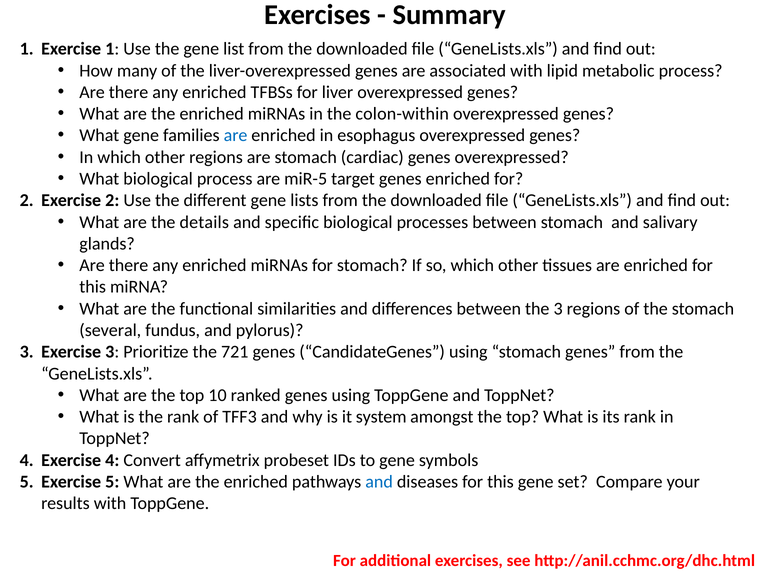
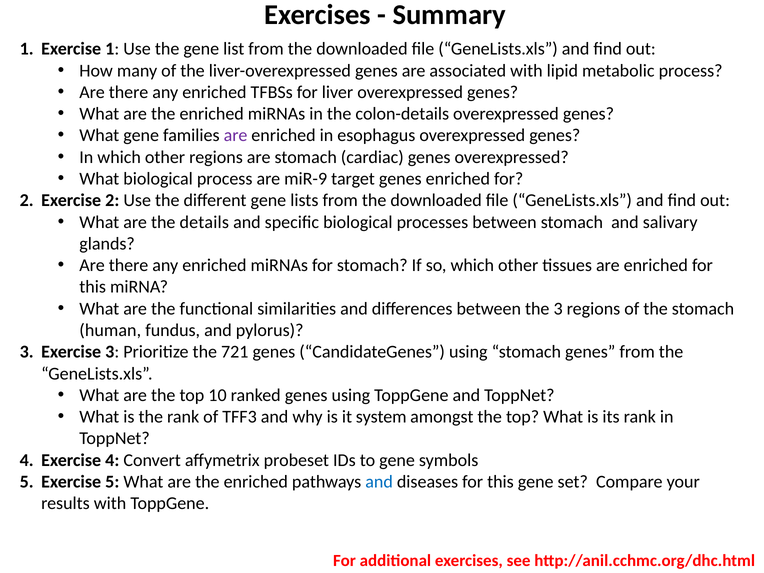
colon-within: colon-within -> colon-details (402, 114)
are colour: blue -> purple (236, 136)
miR-5: miR-5 -> miR-9 (306, 179)
several: several -> human (110, 330)
